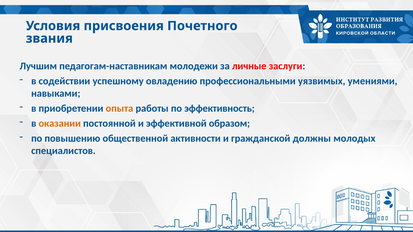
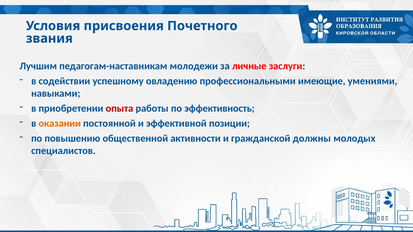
уязвимых: уязвимых -> имеющие (322, 81)
опыта colour: orange -> red (119, 109)
образом: образом -> позиции (229, 124)
